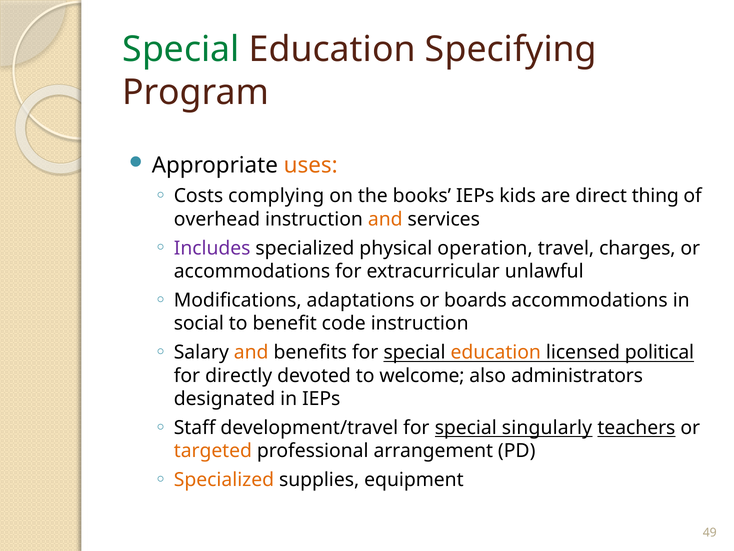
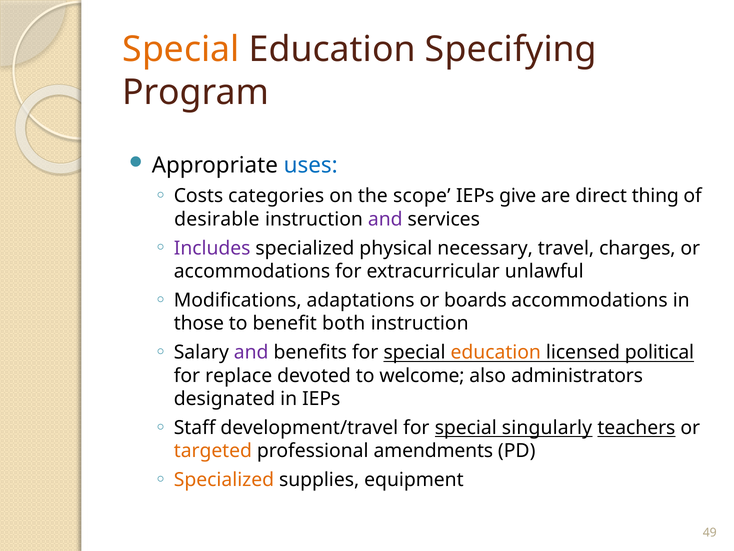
Special colour: green -> orange (181, 50)
uses colour: orange -> blue (311, 165)
complying: complying -> categories (276, 196)
books: books -> scope (422, 196)
kids: kids -> give (518, 196)
overhead: overhead -> desirable (217, 219)
and colour: orange -> purple (385, 219)
operation: operation -> necessary (485, 248)
social: social -> those (199, 323)
code: code -> both (344, 323)
and colour: orange -> purple (251, 352)
directly: directly -> replace (239, 375)
arrangement: arrangement -> amendments (433, 451)
